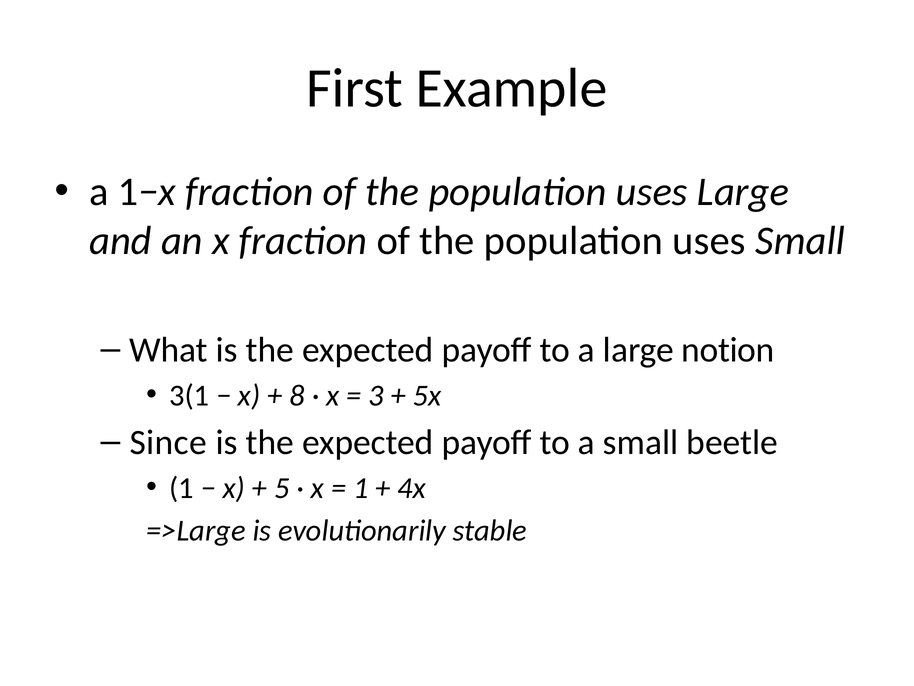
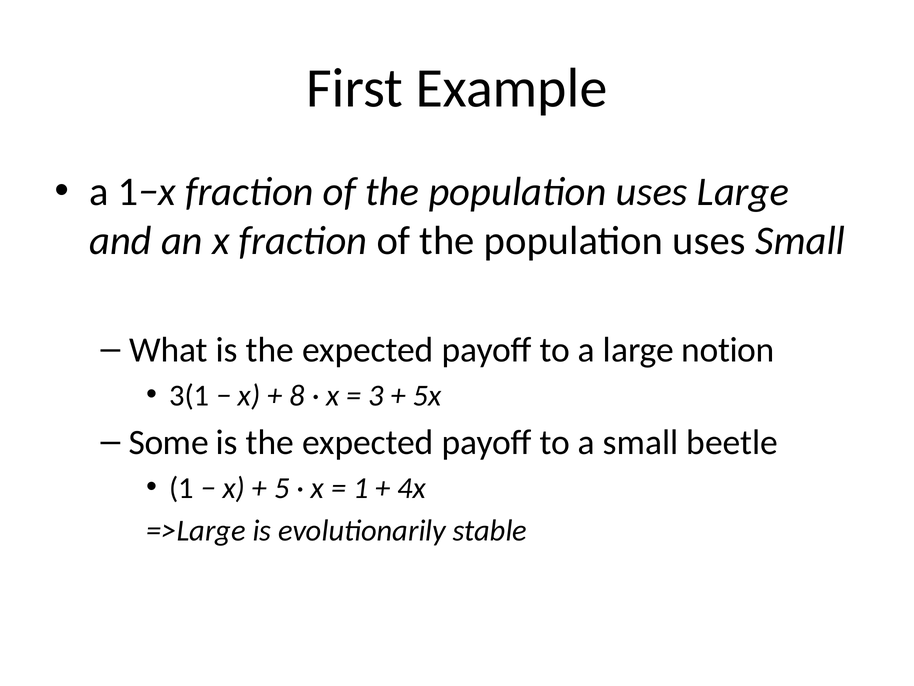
Since: Since -> Some (169, 442)
